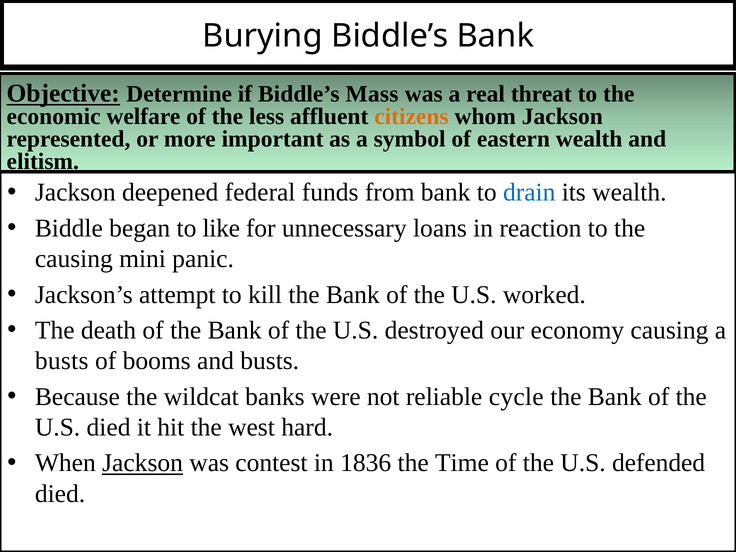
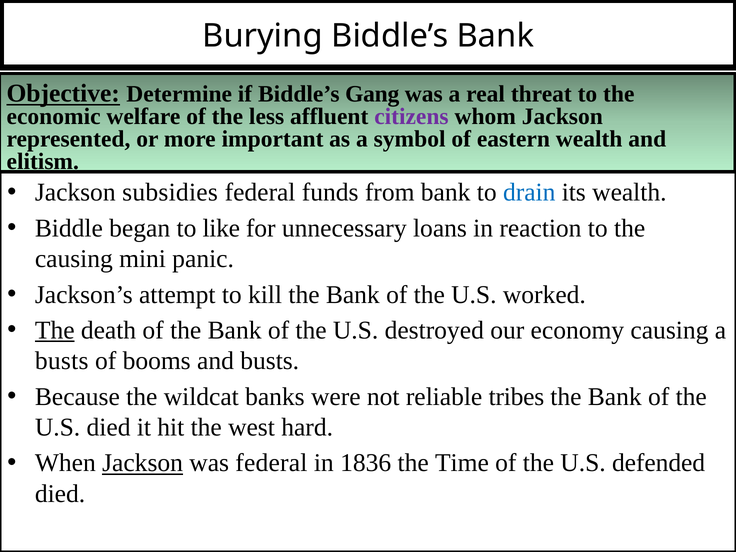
Mass: Mass -> Gang (372, 94)
citizens colour: orange -> purple (411, 117)
deepened: deepened -> subsidies (170, 193)
The underline: none -> present (55, 330)
cycle: cycle -> tribes (516, 397)
was contest: contest -> federal (271, 463)
